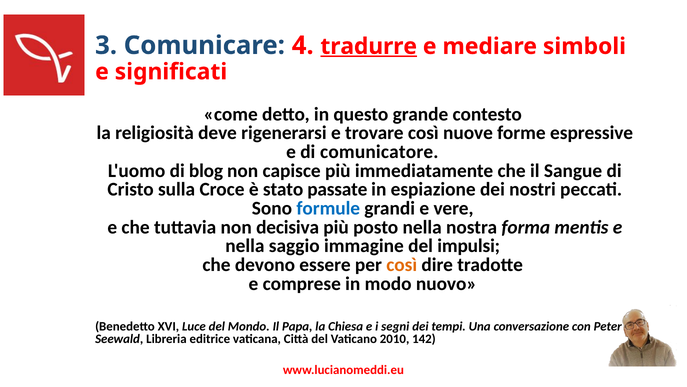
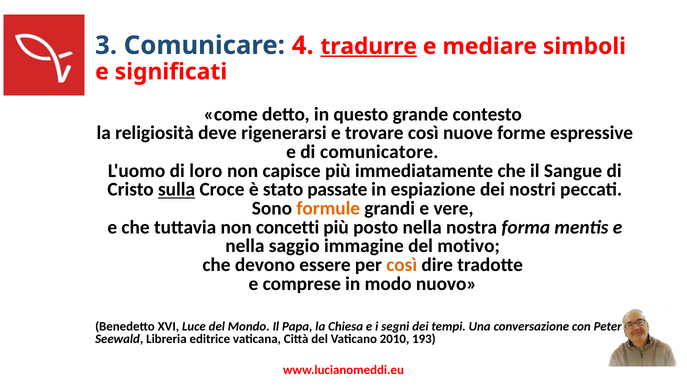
blog: blog -> loro (206, 171)
sulla underline: none -> present (177, 189)
formule colour: blue -> orange (328, 208)
decisiva: decisiva -> concetti (288, 227)
impulsi: impulsi -> motivo (469, 246)
142: 142 -> 193 (424, 339)
